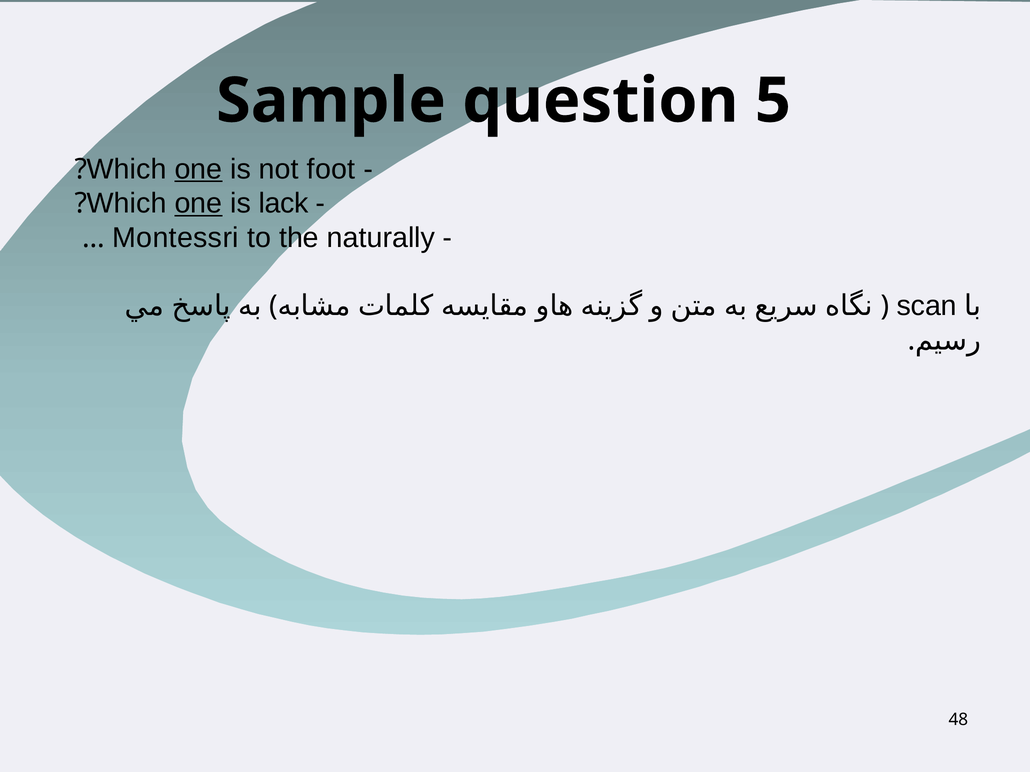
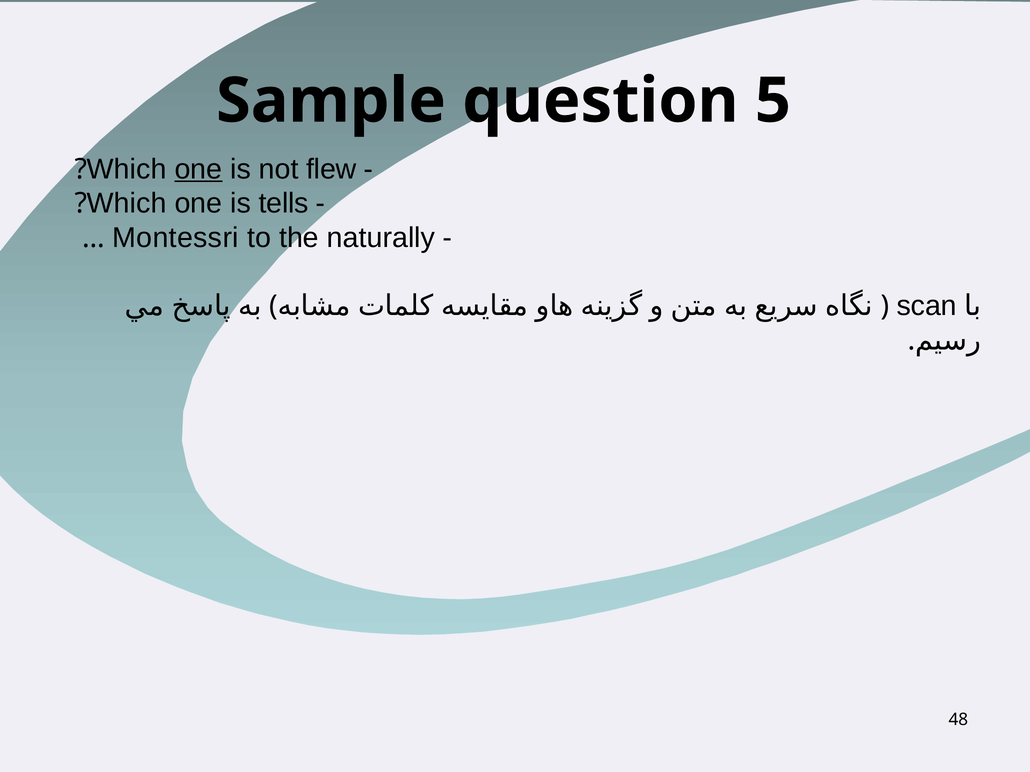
foot: foot -> flew (331, 169)
one underline: present -> none (198, 204)
lack: lack -> tells (284, 204)
